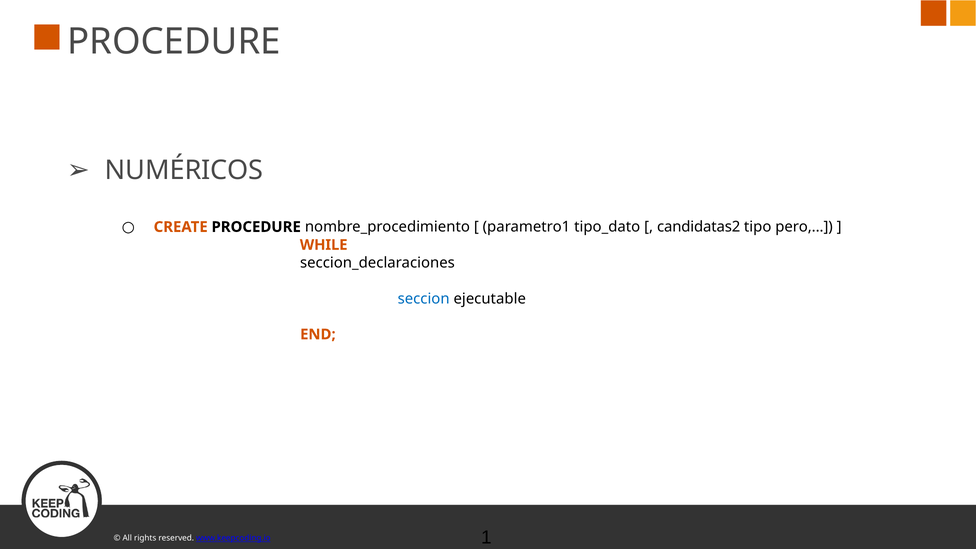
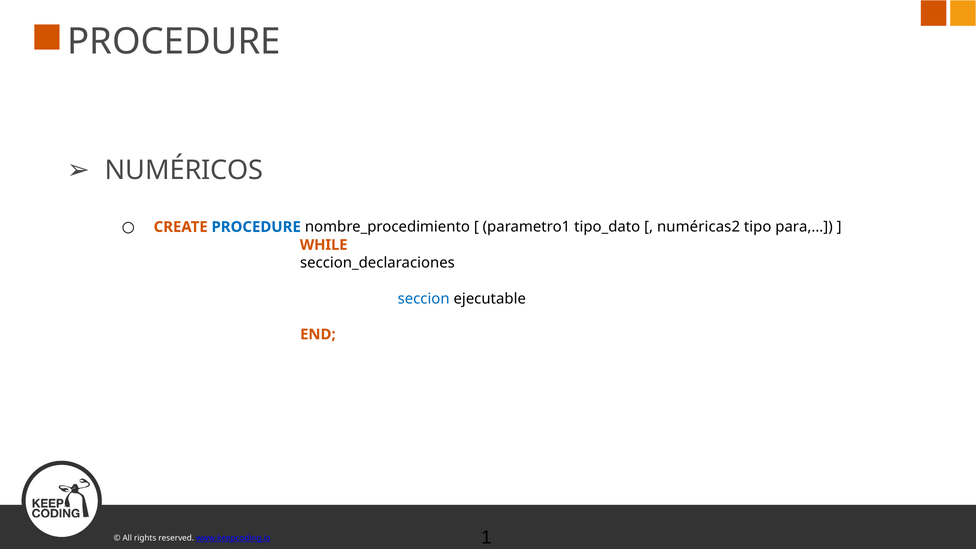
PROCEDURE colour: black -> blue (256, 227)
candidatas2: candidatas2 -> numéricas2 (699, 227)
pero: pero -> para (804, 227)
